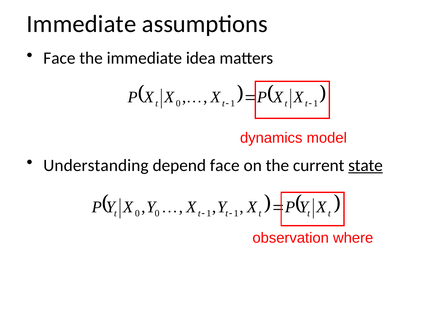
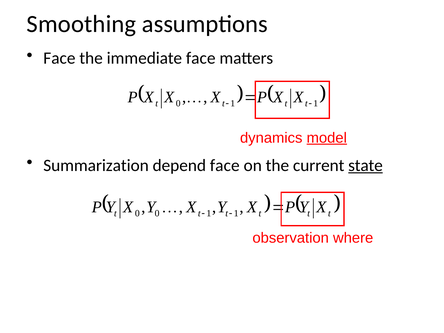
Immediate: Immediate -> Smoothing (81, 24)
immediate idea: idea -> face (201, 58)
model underline: none -> present (327, 138)
Understanding: Understanding -> Summarization (96, 165)
